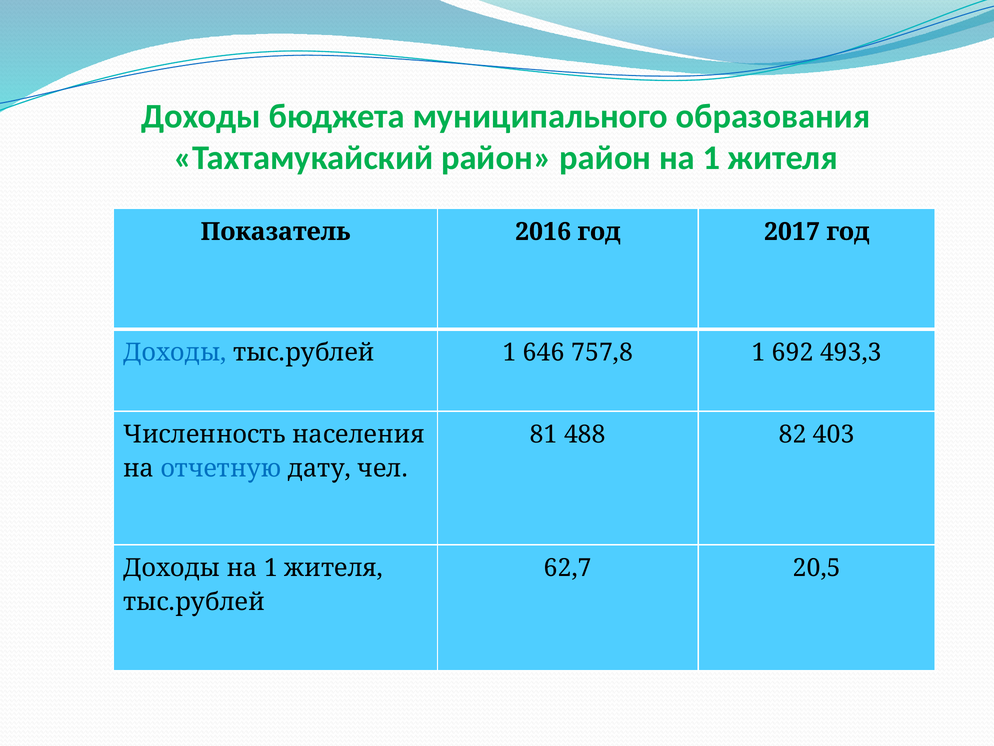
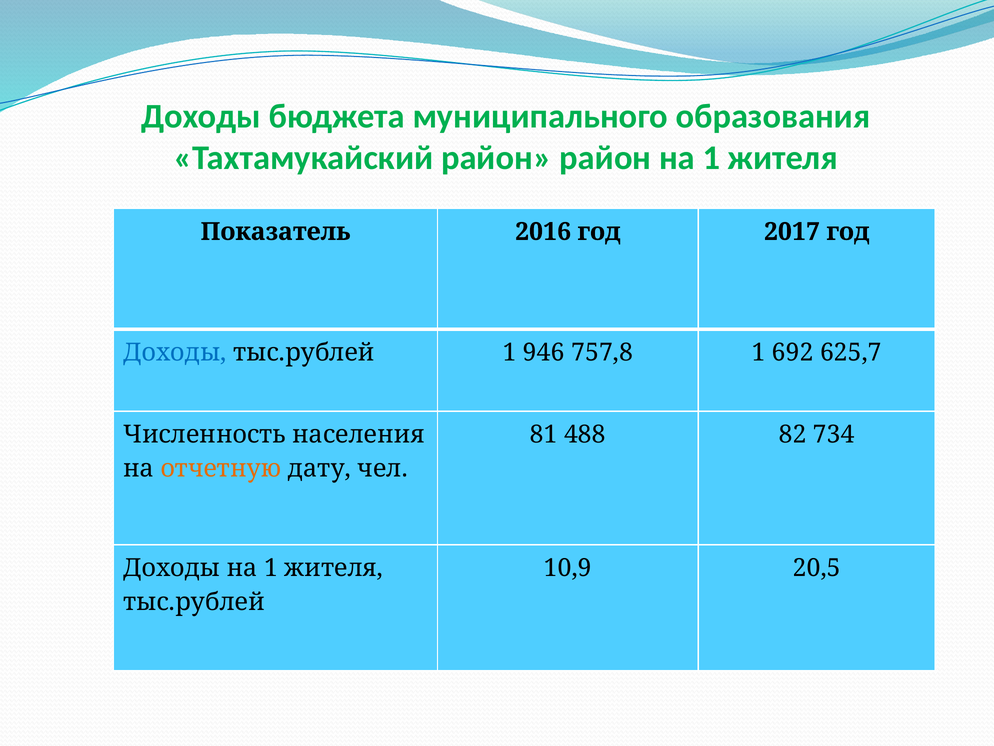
646: 646 -> 946 (544, 352)
493,3: 493,3 -> 625,7 (851, 352)
403: 403 -> 734 (834, 434)
отчетную colour: blue -> orange (221, 468)
62,7: 62,7 -> 10,9 (568, 568)
